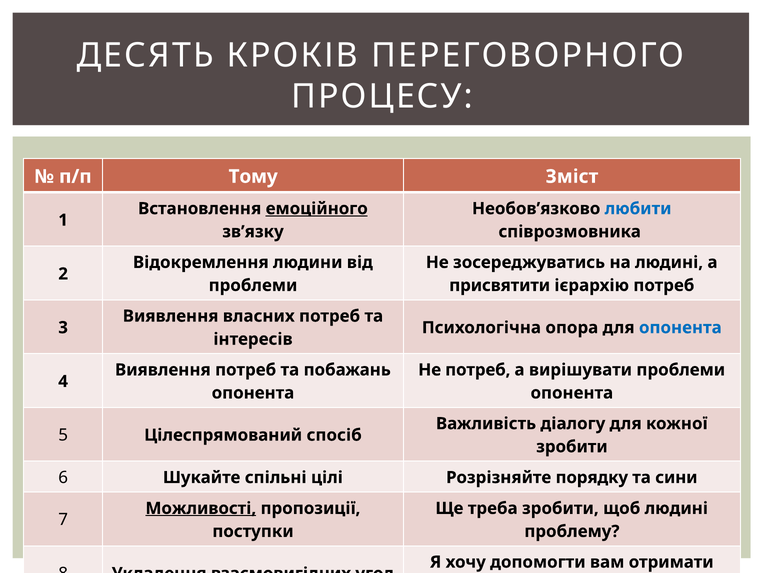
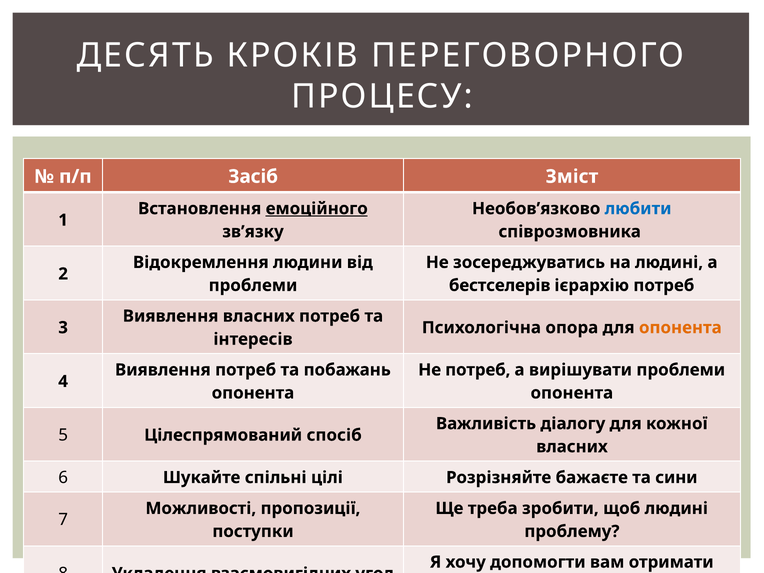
Тому: Тому -> Засіб (253, 177)
присвятити: присвятити -> бестселерів (500, 285)
опонента colour: blue -> orange (680, 328)
зробити: зробити -> власних (572, 447)
порядку: порядку -> бажаєте (592, 478)
Можливості underline: present -> none (201, 508)
